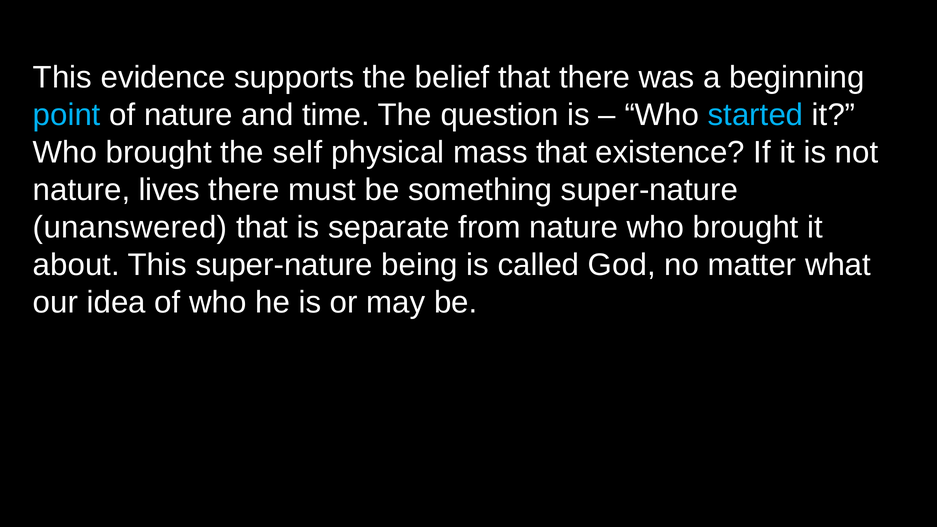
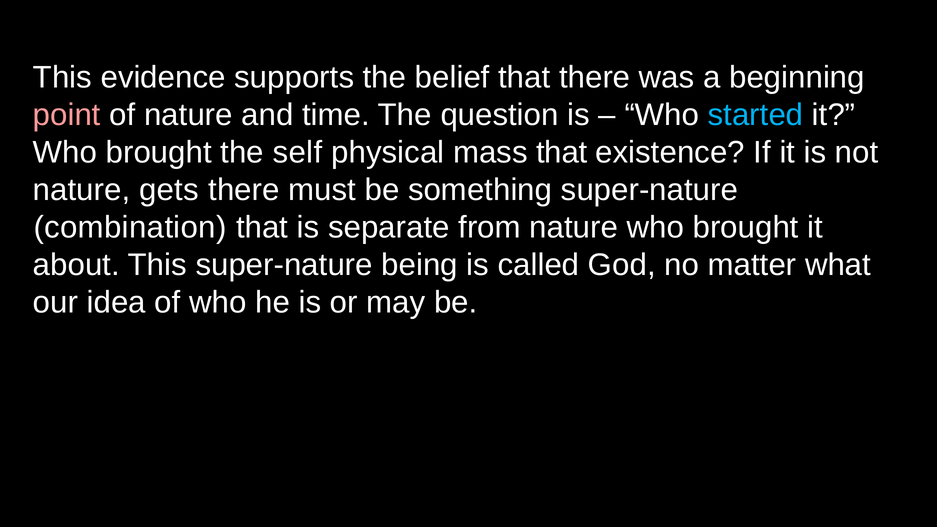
point colour: light blue -> pink (67, 115)
lives: lives -> gets (169, 190)
unanswered: unanswered -> combination (130, 227)
